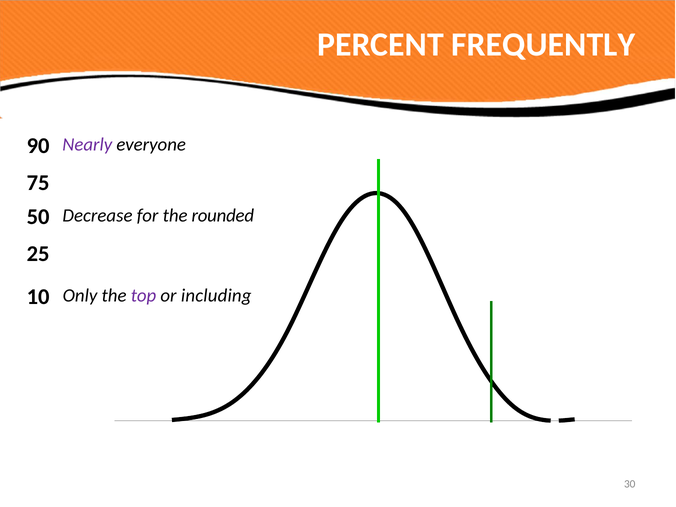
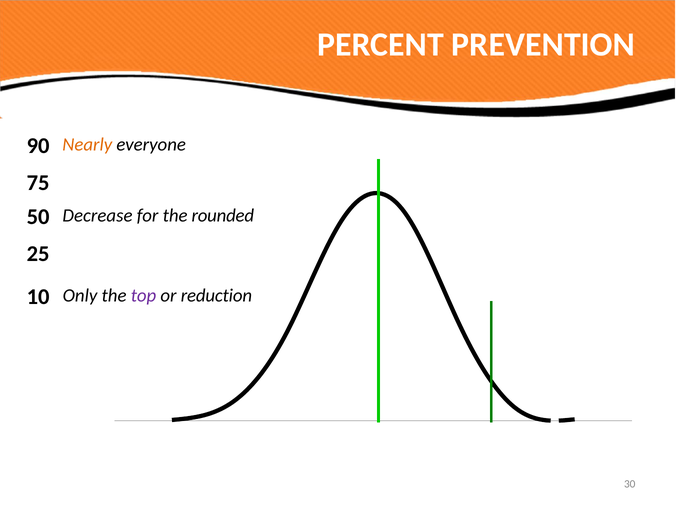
FREQUENTLY: FREQUENTLY -> PREVENTION (543, 45)
Nearly colour: purple -> orange (87, 144)
including: including -> reduction (216, 295)
